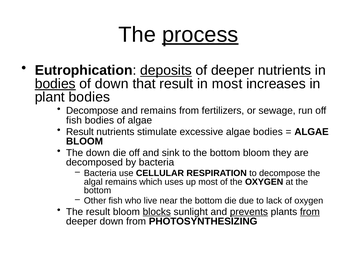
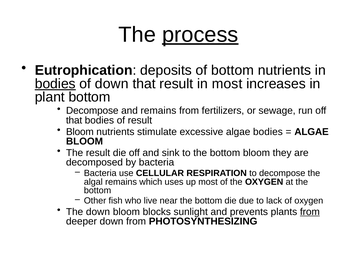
deposits underline: present -> none (166, 70)
of deeper: deeper -> bottom (233, 70)
plant bodies: bodies -> bottom (90, 97)
fish: fish -> that (74, 120)
of algae: algae -> result (140, 120)
Result: Result -> Bloom (80, 132)
The down: down -> result (98, 153)
The result: result -> down (98, 212)
blocks underline: present -> none (157, 212)
prevents underline: present -> none (249, 212)
